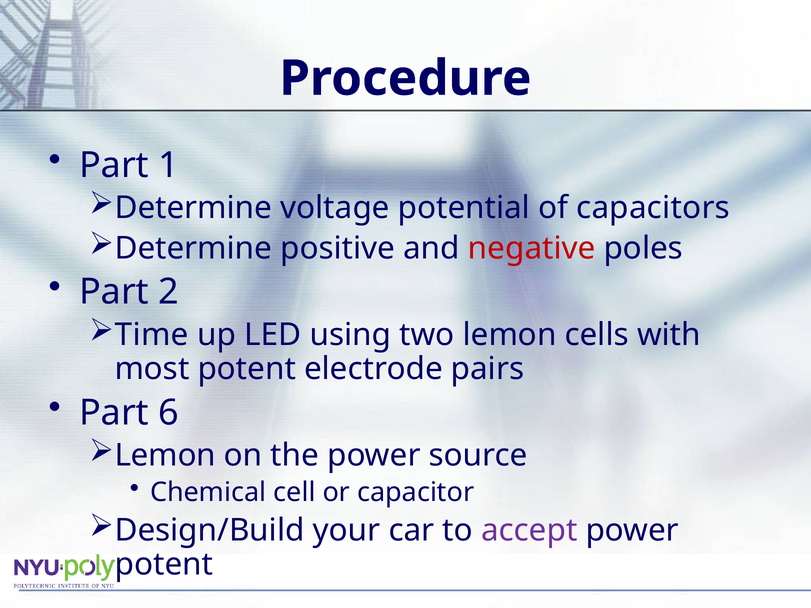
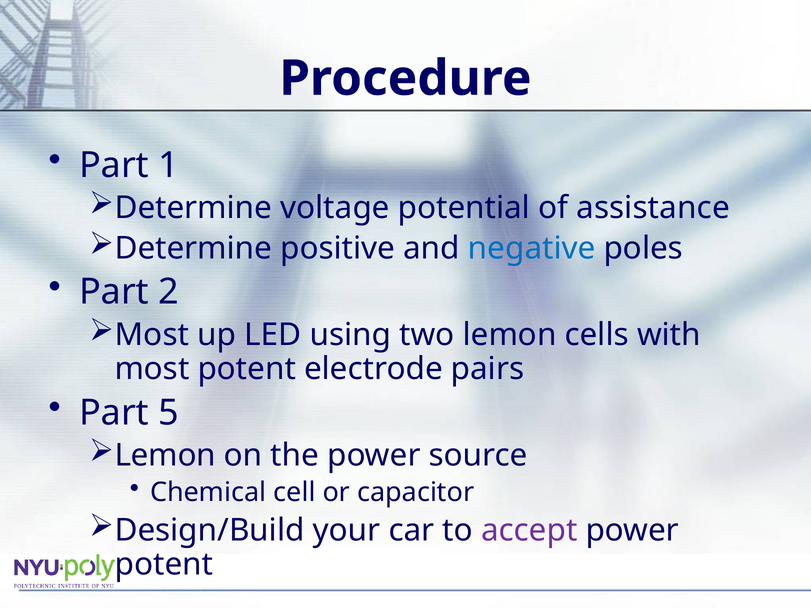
capacitors: capacitors -> assistance (653, 208)
negative colour: red -> blue (532, 249)
Time: Time -> Most (152, 335)
6: 6 -> 5 (169, 413)
